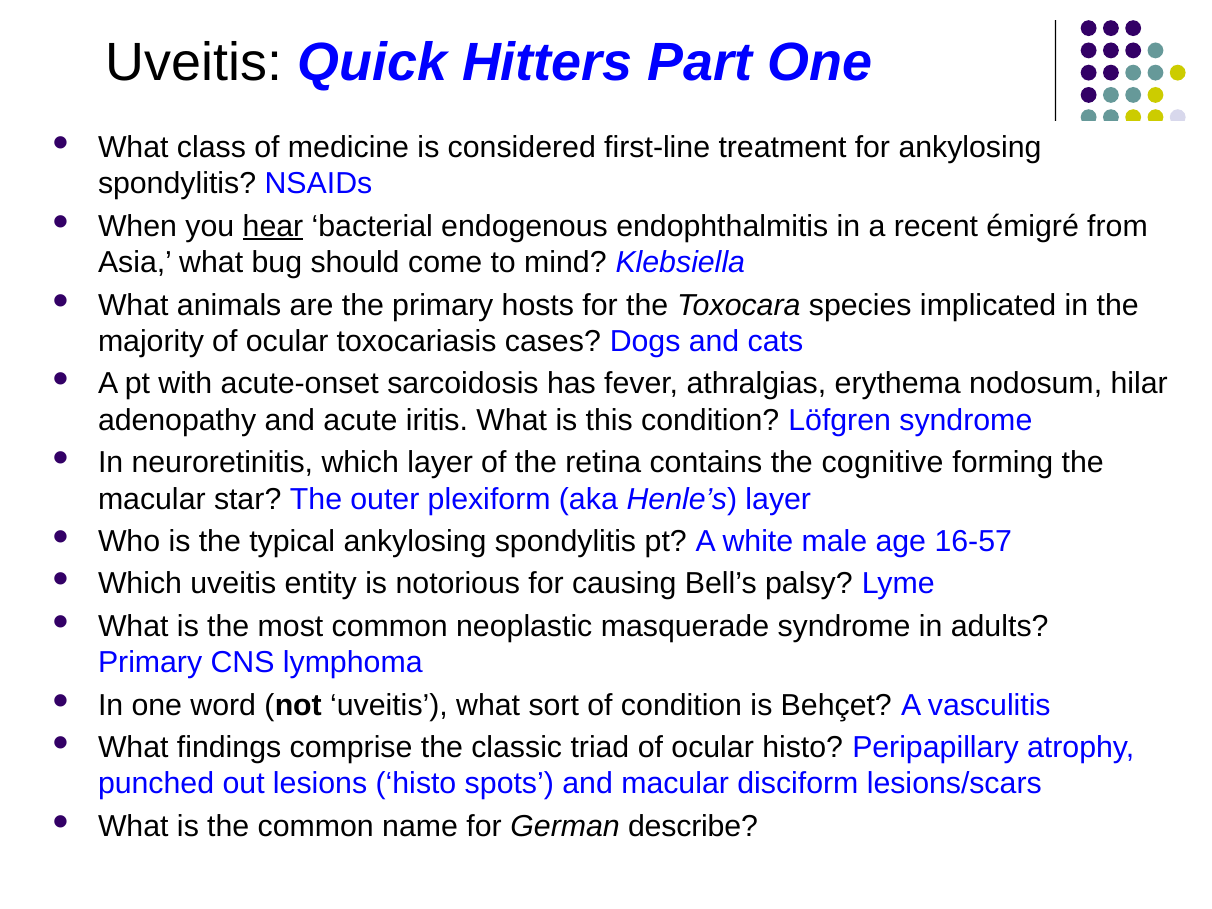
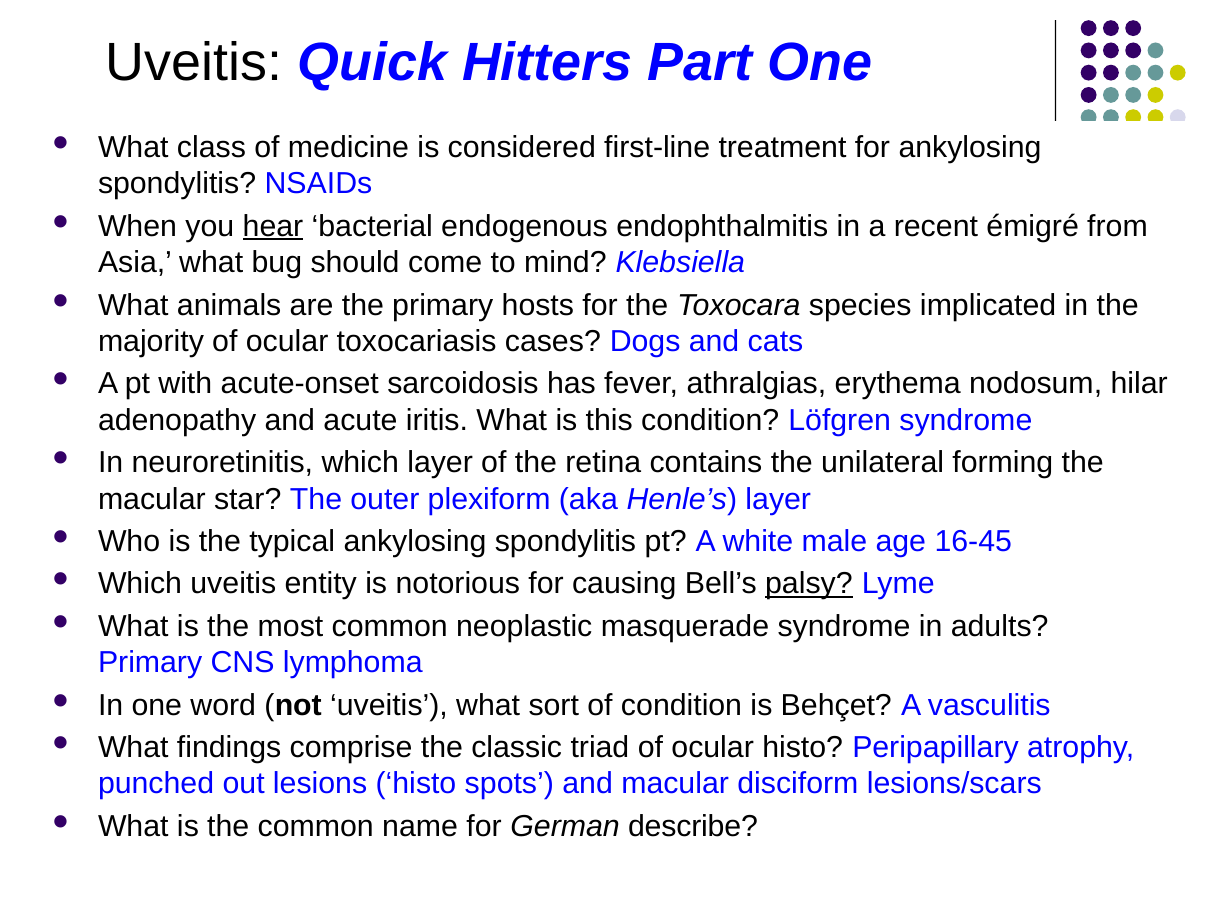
cognitive: cognitive -> unilateral (883, 463)
16-57: 16-57 -> 16-45 (973, 541)
palsy underline: none -> present (809, 584)
